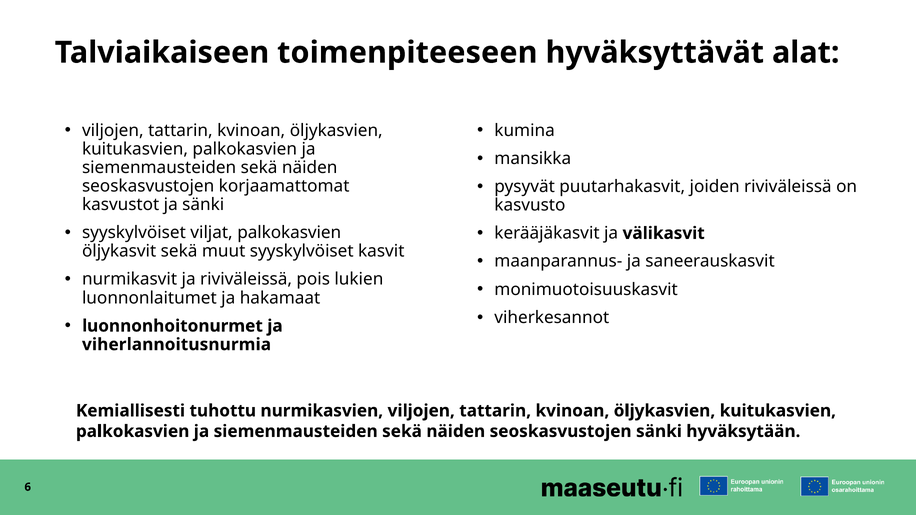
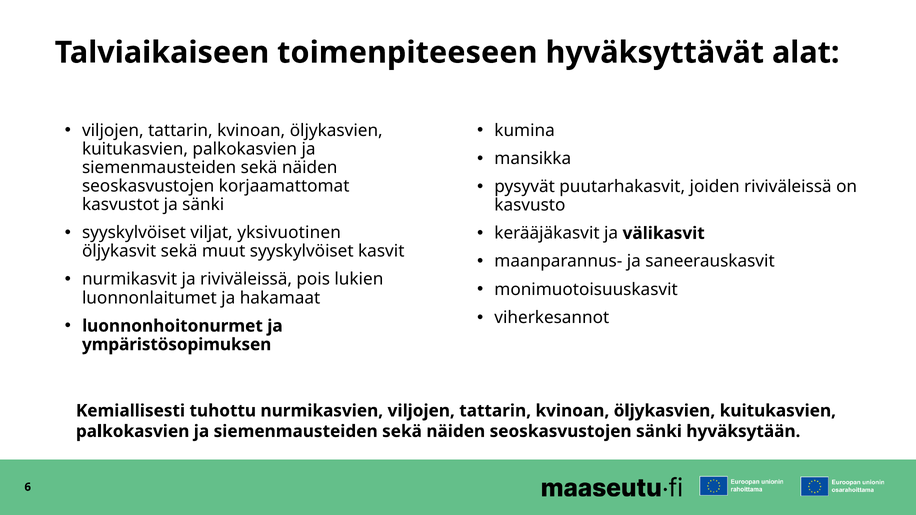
viljat palkokasvien: palkokasvien -> yksivuotinen (289, 233)
viherlannoitusnurmia: viherlannoitusnurmia -> ympäristösopimuksen (177, 345)
